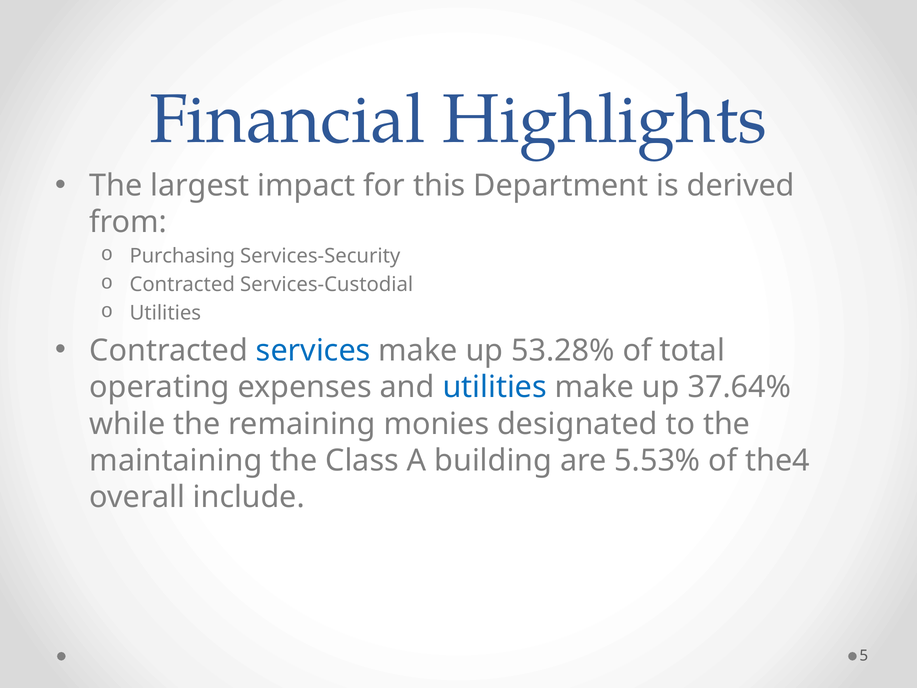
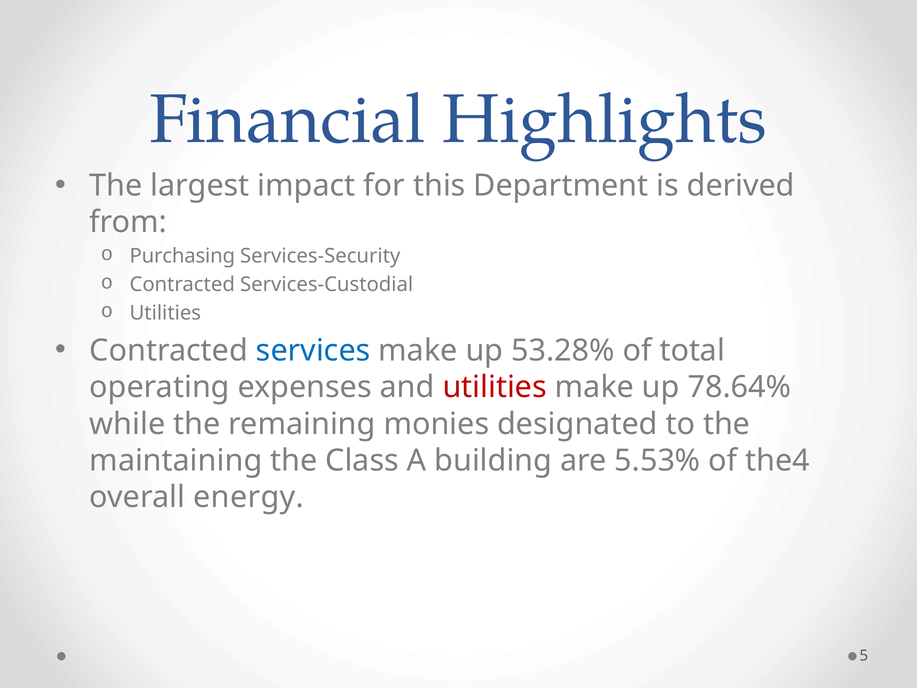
utilities colour: blue -> red (495, 387)
37.64%: 37.64% -> 78.64% (739, 387)
include: include -> energy (249, 497)
